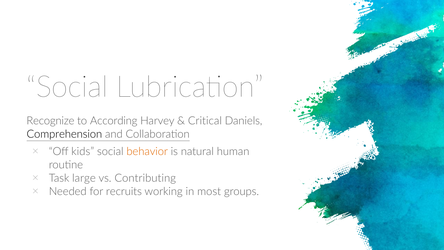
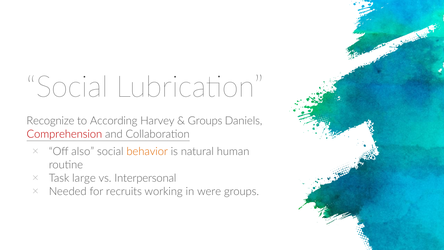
Critical: Critical -> Groups (205, 121)
Comprehension colour: black -> red (64, 134)
kids: kids -> also (83, 151)
Contributing: Contributing -> Interpersonal (145, 178)
most: most -> were (209, 191)
